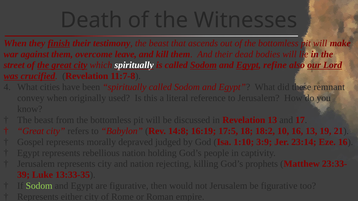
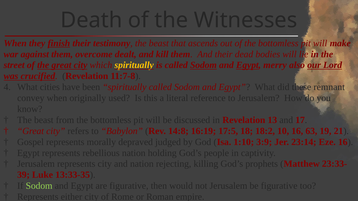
leave: leave -> dealt (126, 54)
spiritually colour: white -> yellow (134, 65)
refine: refine -> merry (275, 65)
16 13: 13 -> 63 (311, 131)
